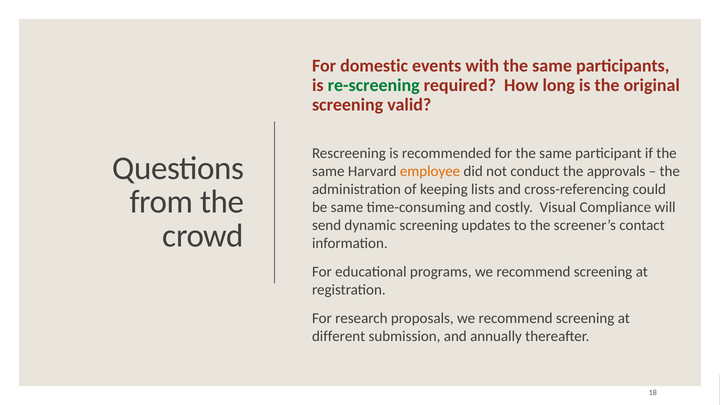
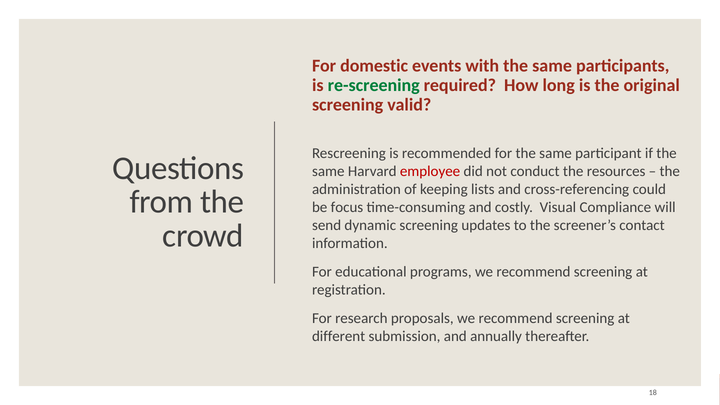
employee colour: orange -> red (430, 171)
approvals: approvals -> resources (616, 171)
be same: same -> focus (347, 207)
